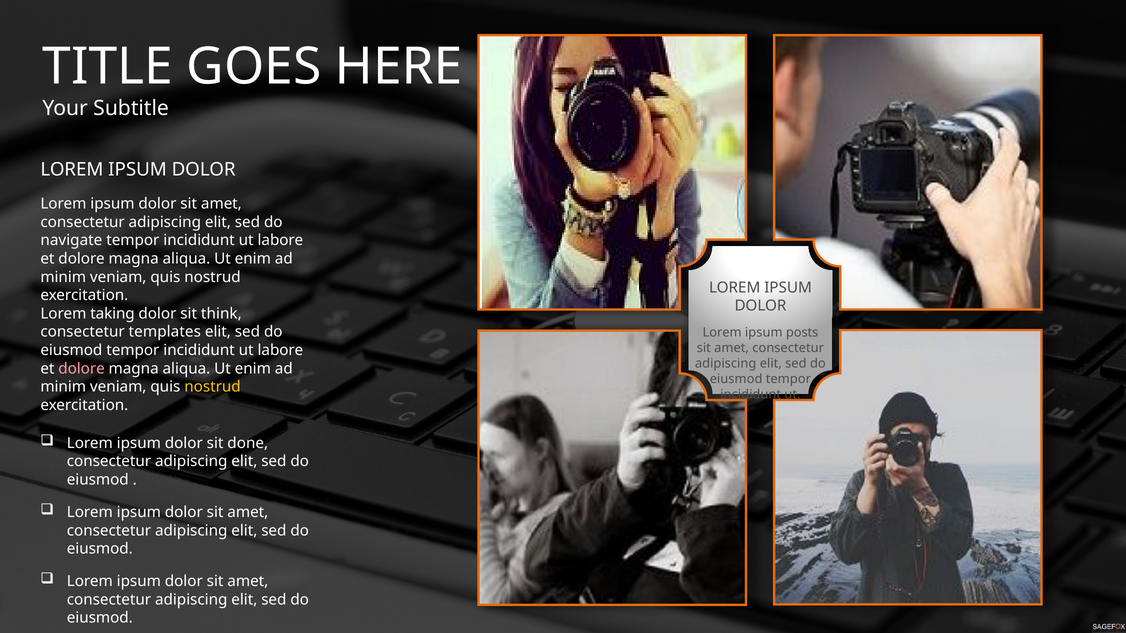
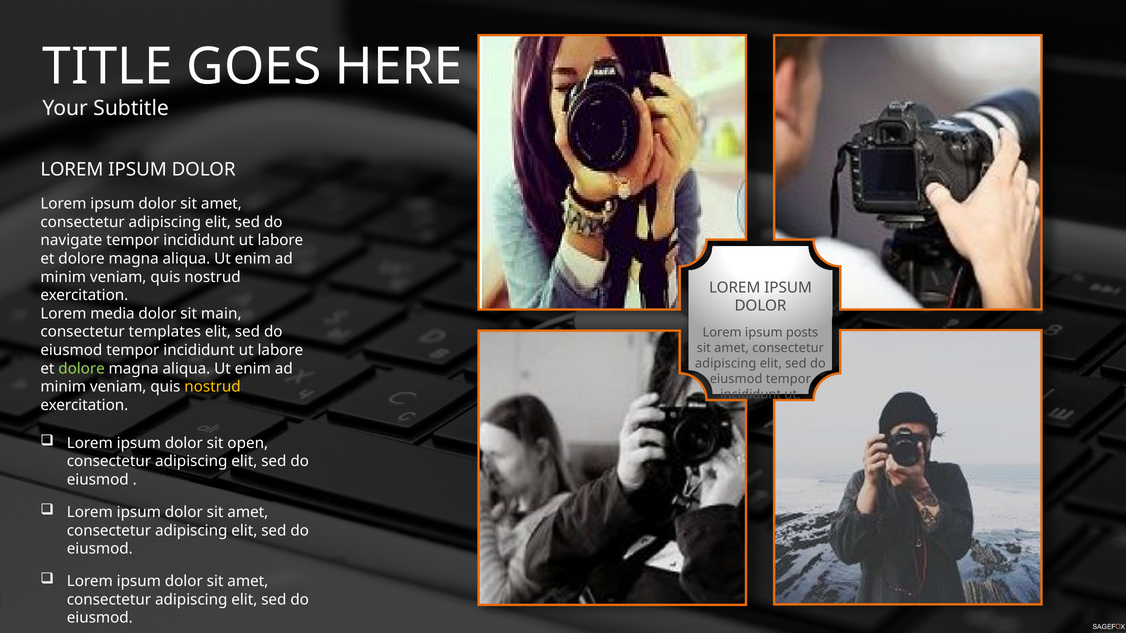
taking: taking -> media (113, 314)
think: think -> main (221, 314)
dolore colour: pink -> light green (82, 369)
done: done -> open (248, 443)
